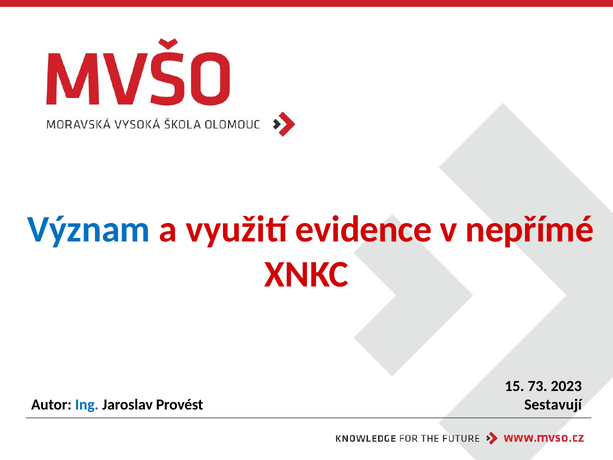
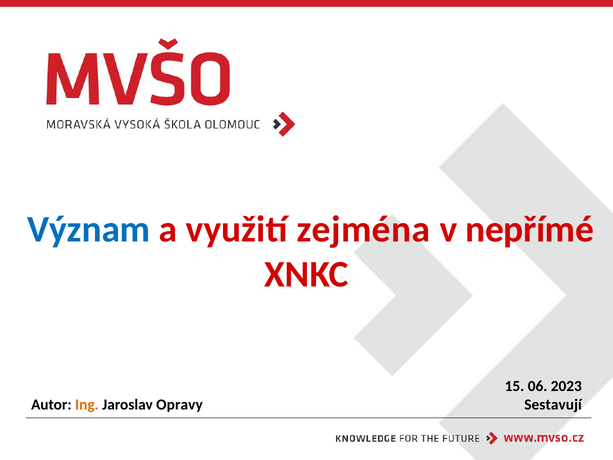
evidence: evidence -> zejména (363, 229)
73: 73 -> 06 (538, 386)
Ing colour: blue -> orange (87, 405)
Provést: Provést -> Opravy (180, 405)
